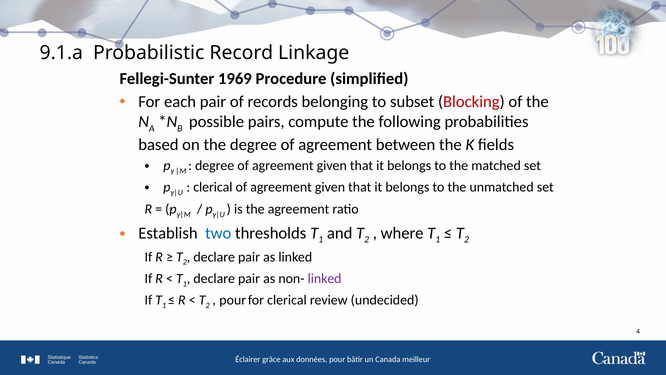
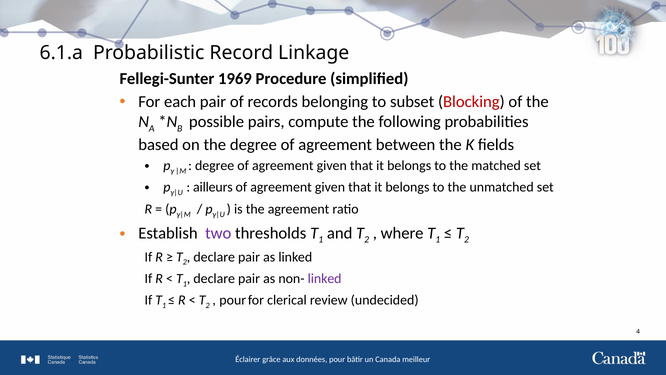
9.1.a: 9.1.a -> 6.1.a (61, 53)
clerical: clerical -> ailleurs (213, 187)
two colour: blue -> purple (218, 233)
